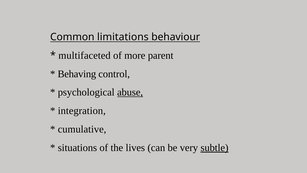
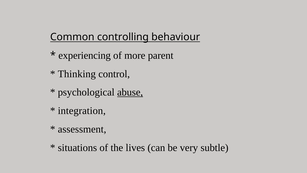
limitations: limitations -> controlling (123, 37)
multifaceted: multifaceted -> experiencing (85, 55)
Behaving: Behaving -> Thinking (77, 74)
cumulative: cumulative -> assessment (82, 129)
subtle underline: present -> none (215, 147)
